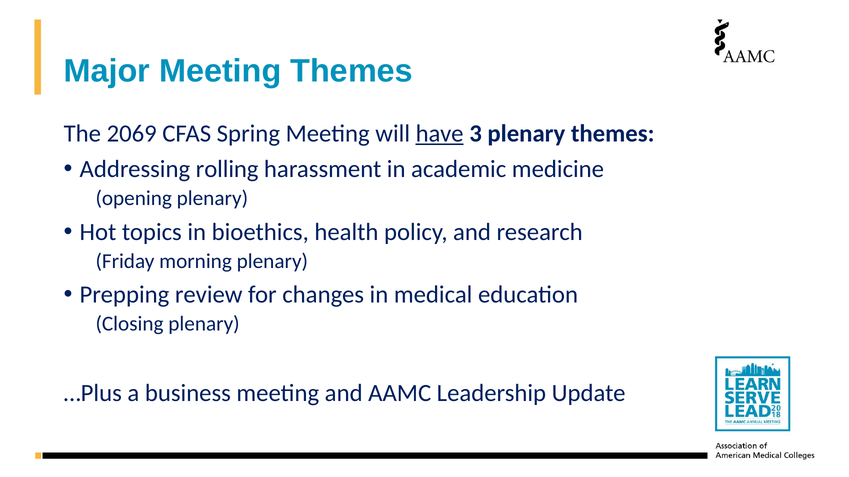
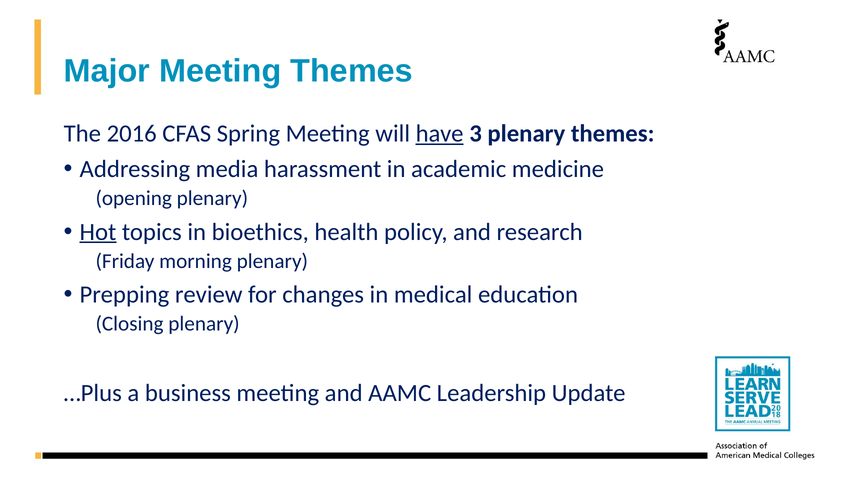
2069: 2069 -> 2016 (132, 134)
rolling: rolling -> media (227, 169)
Hot underline: none -> present (98, 232)
